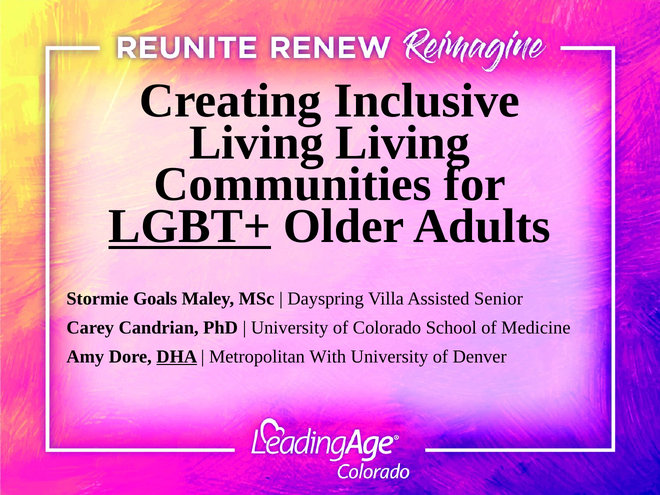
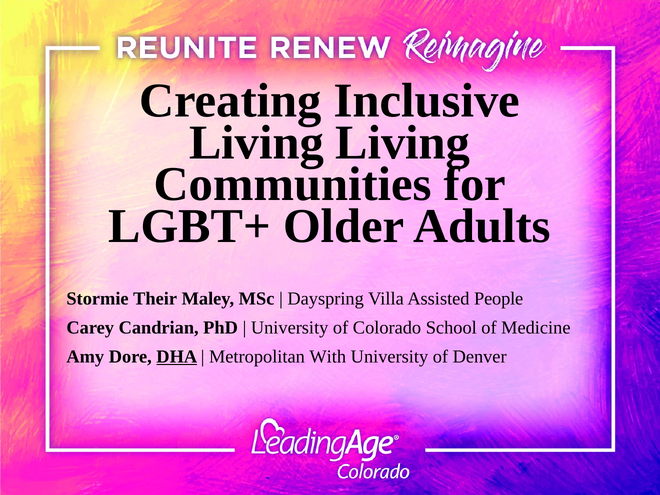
LGBT+ underline: present -> none (190, 226)
Goals: Goals -> Their (155, 299)
Senior: Senior -> People (499, 299)
